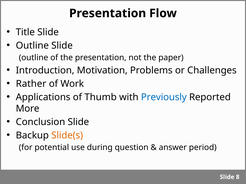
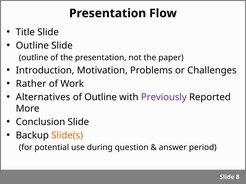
Applications: Applications -> Alternatives (43, 97)
of Thumb: Thumb -> Outline (101, 97)
Previously colour: blue -> purple (164, 97)
